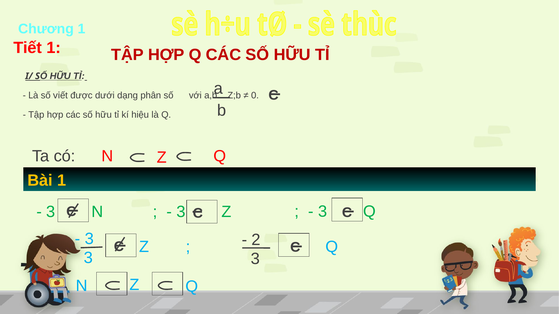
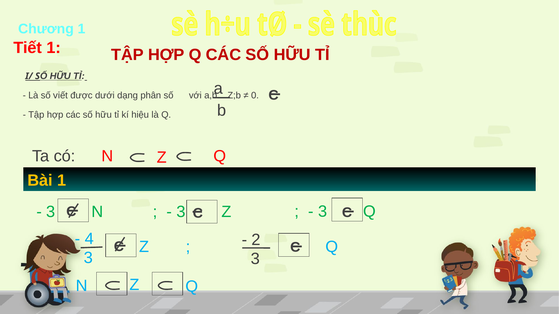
3: 3 -> 4 (89, 239)
